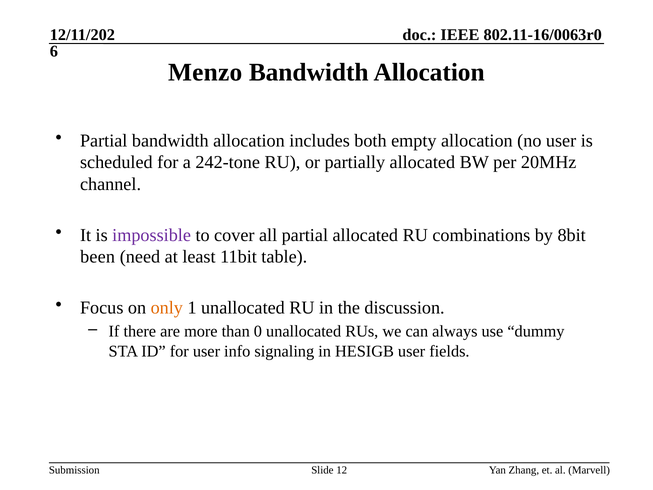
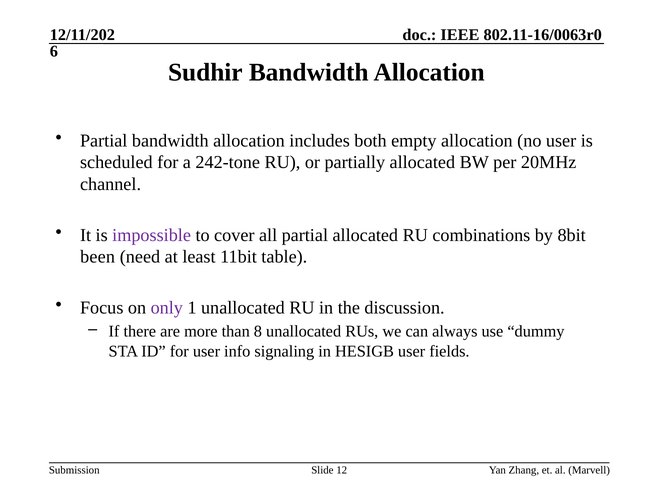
Menzo: Menzo -> Sudhir (205, 72)
only colour: orange -> purple (167, 308)
0: 0 -> 8 (258, 331)
